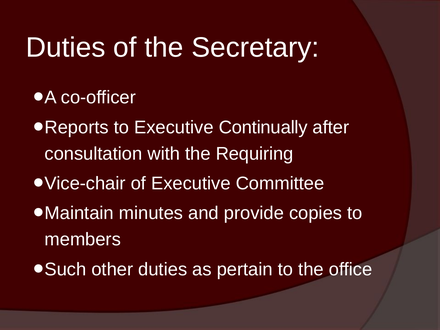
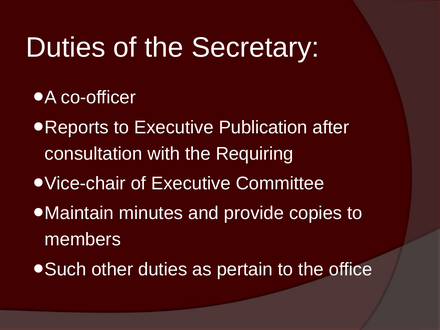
Continually: Continually -> Publication (263, 127)
